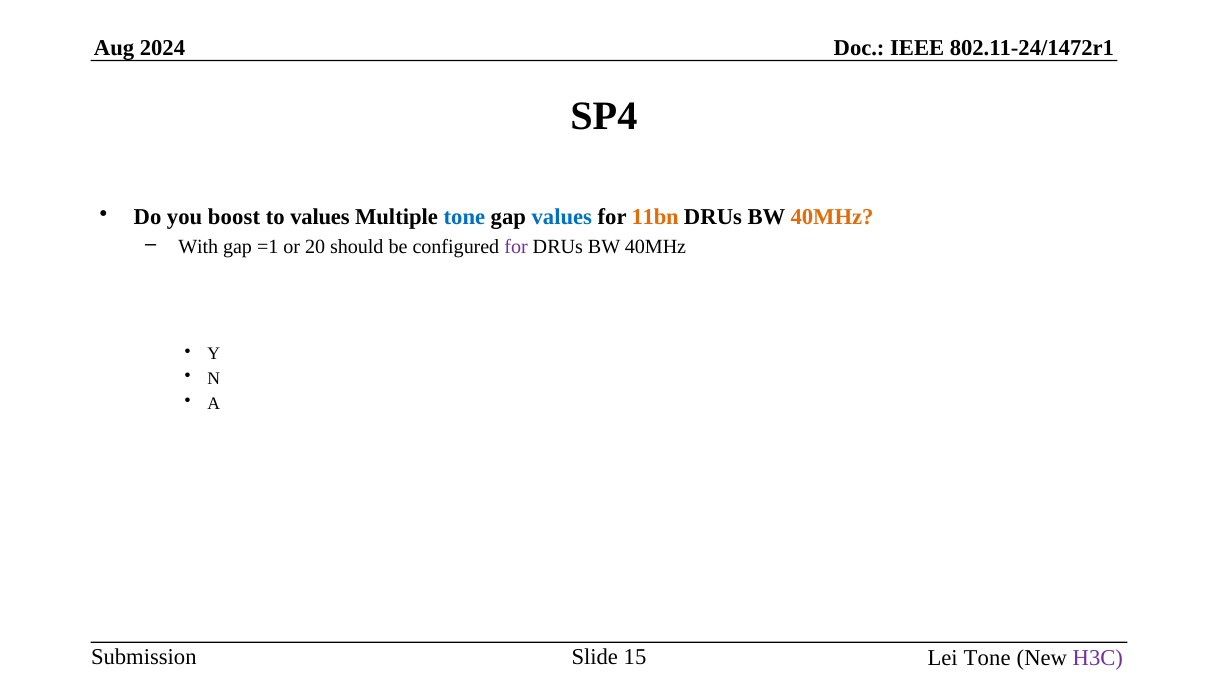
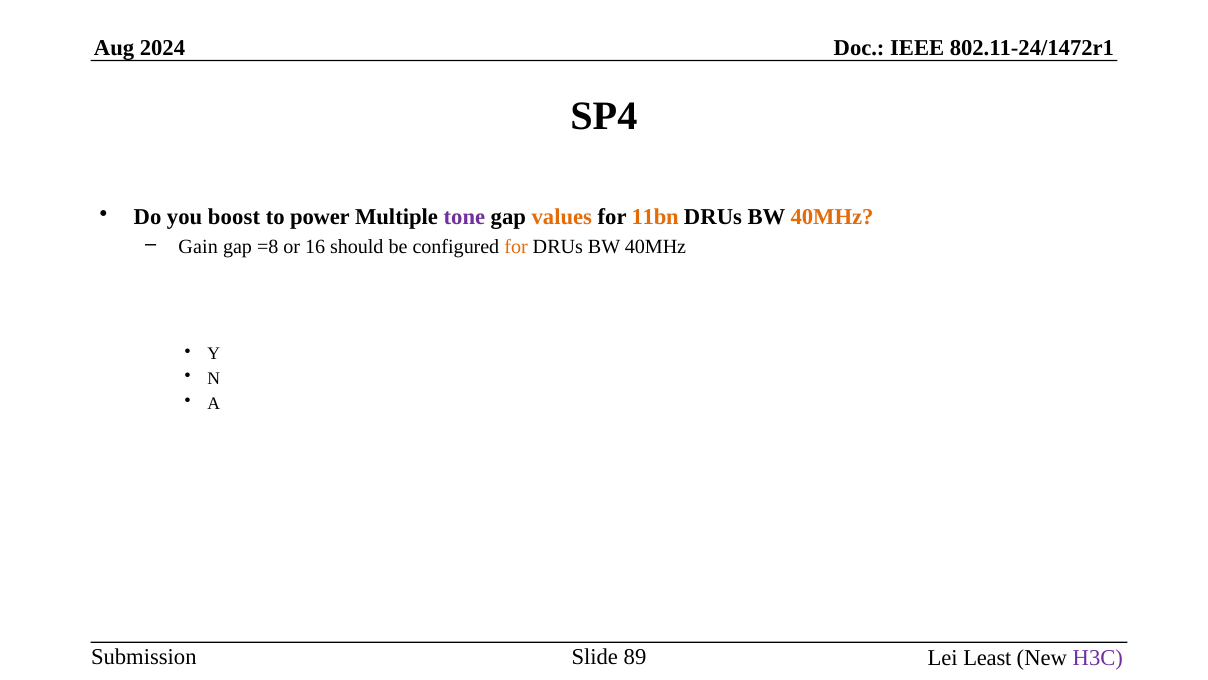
to values: values -> power (320, 217)
tone colour: blue -> purple (464, 217)
values colour: blue -> orange (562, 217)
With: With -> Gain (198, 247)
=1: =1 -> =8 (268, 247)
20: 20 -> 16 (315, 247)
for colour: purple -> orange (516, 247)
15: 15 -> 89 (635, 657)
Lei Tone: Tone -> Least (987, 657)
